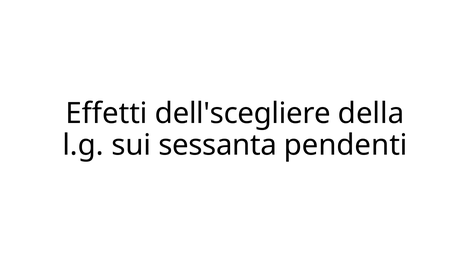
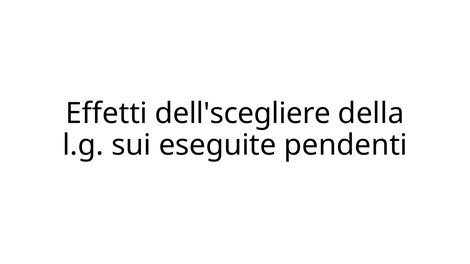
sessanta: sessanta -> eseguite (218, 145)
